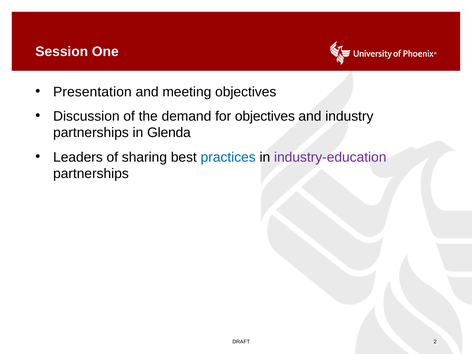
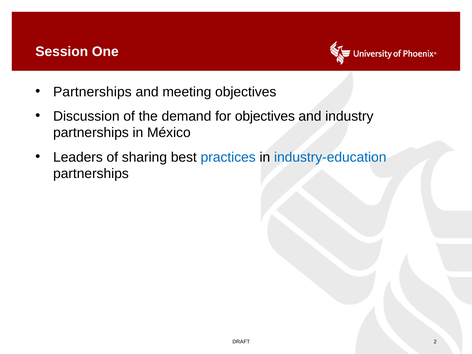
Presentation: Presentation -> Partnerships (92, 92)
Glenda: Glenda -> México (169, 133)
industry-education colour: purple -> blue (330, 157)
